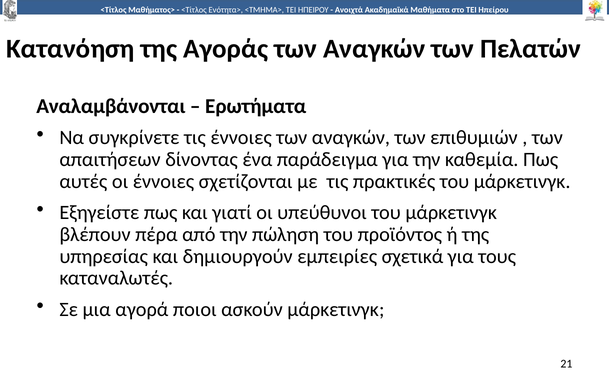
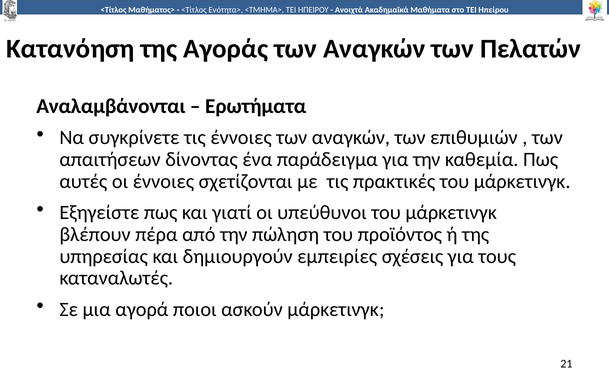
σχετικά: σχετικά -> σχέσεις (412, 256)
